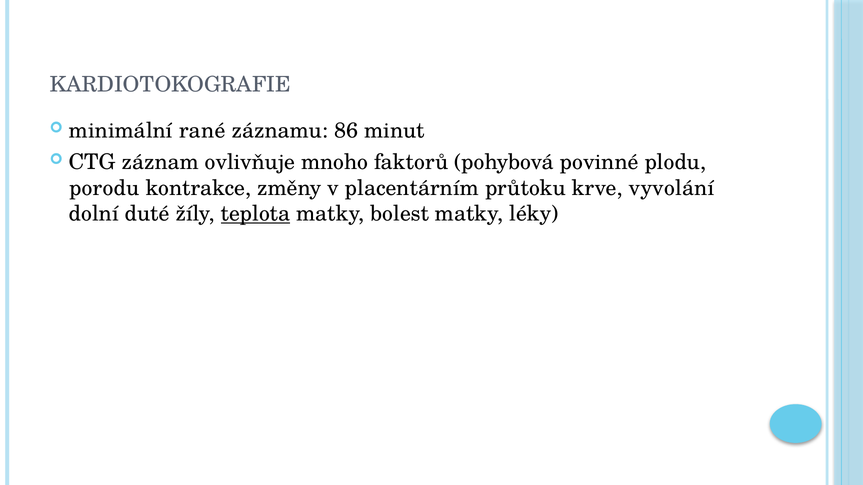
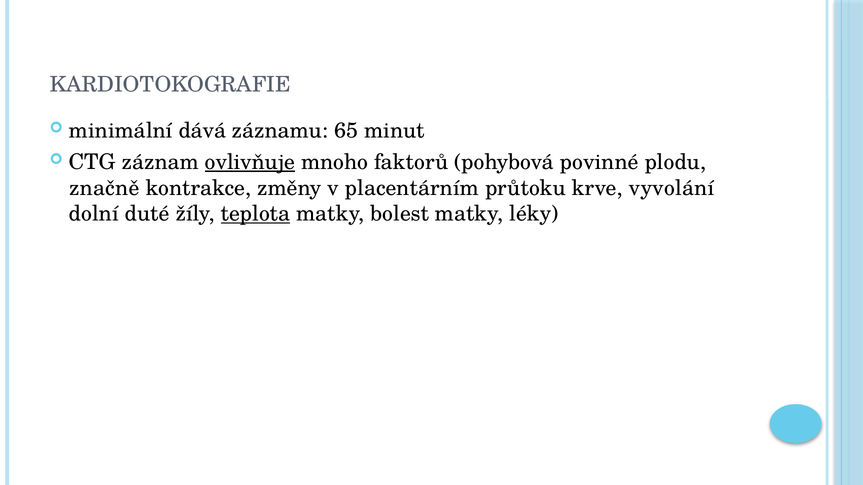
rané: rané -> dává (202, 131)
86: 86 -> 65 (346, 131)
ovlivňuje underline: none -> present (250, 162)
porodu: porodu -> značně (104, 188)
